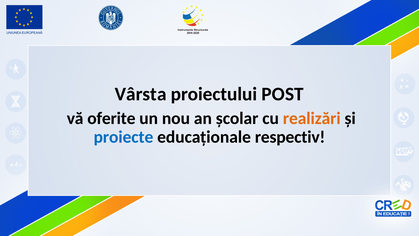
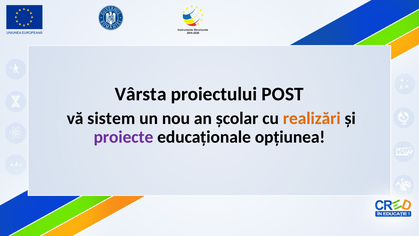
oferite: oferite -> sistem (111, 118)
proiecte colour: blue -> purple (123, 137)
respectiv: respectiv -> opțiunea (290, 137)
